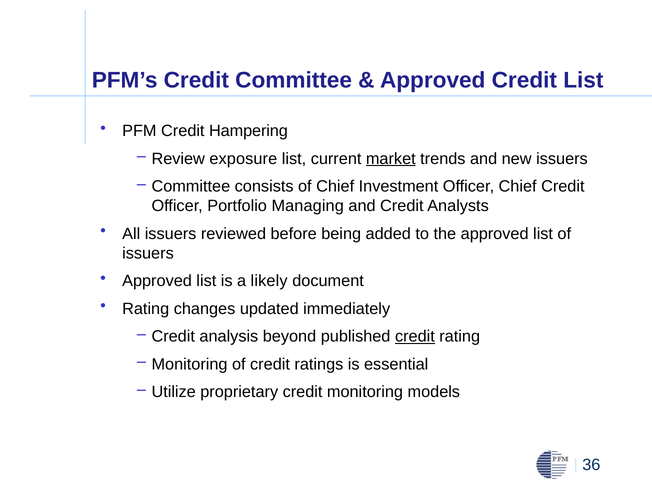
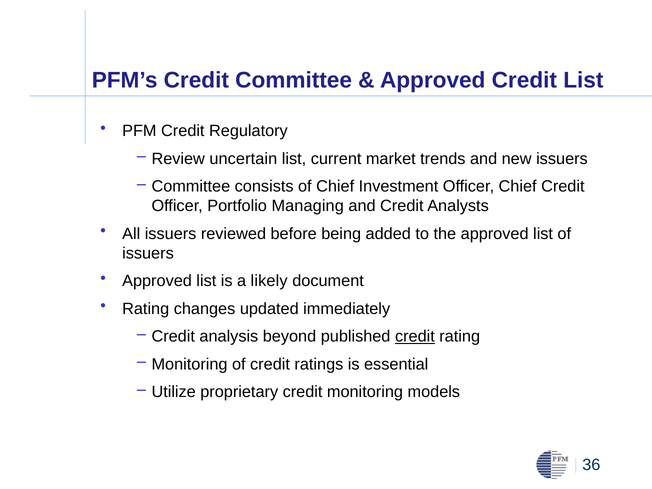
Hampering: Hampering -> Regulatory (248, 131)
exposure: exposure -> uncertain (243, 159)
market underline: present -> none (391, 159)
